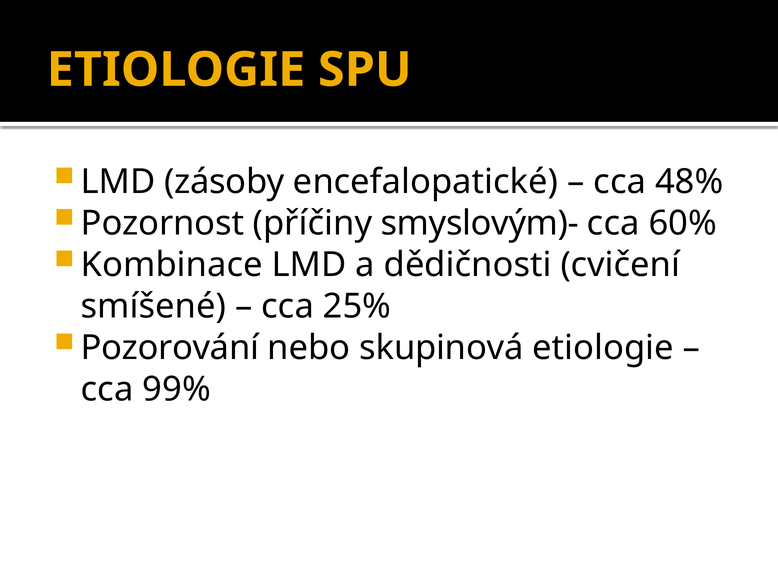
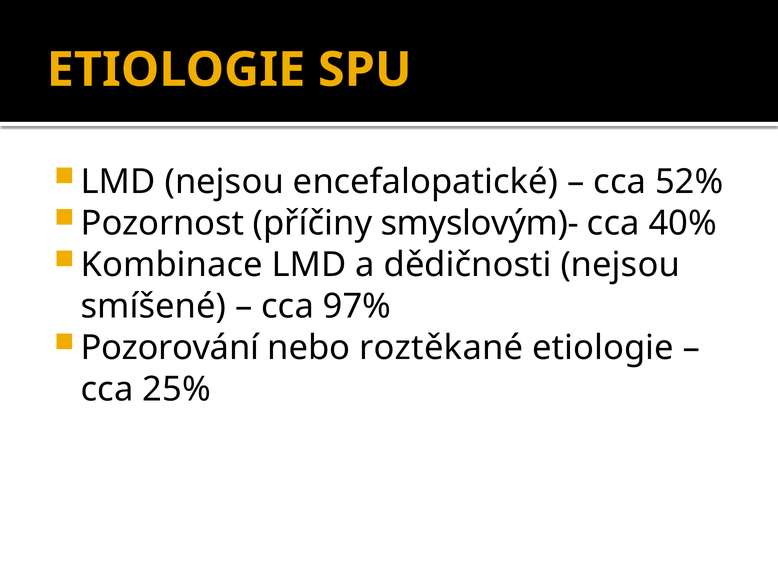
LMD zásoby: zásoby -> nejsou (224, 182)
48%: 48% -> 52% (689, 182)
60%: 60% -> 40% (683, 223)
dědičnosti cvičení: cvičení -> nejsou (620, 265)
25%: 25% -> 97% (357, 306)
skupinová: skupinová -> roztěkané (441, 348)
99%: 99% -> 25% (177, 390)
